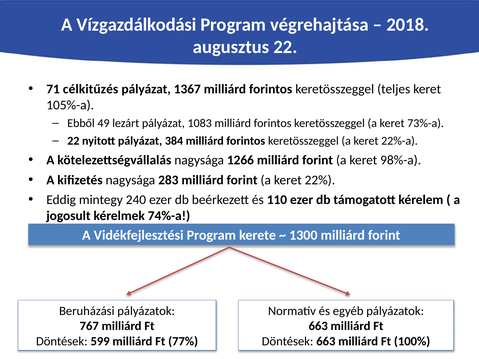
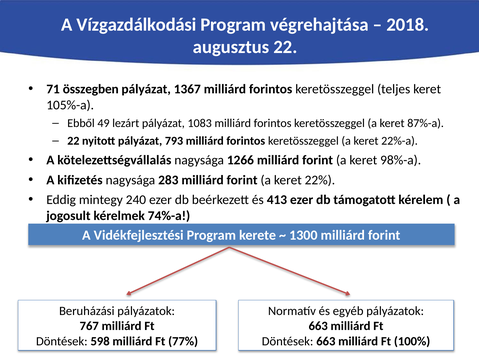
célkitűzés: célkitűzés -> összegben (91, 89)
73%-a: 73%-a -> 87%-a (426, 123)
384: 384 -> 793 (174, 141)
110: 110 -> 413 (277, 200)
599: 599 -> 598 (100, 341)
